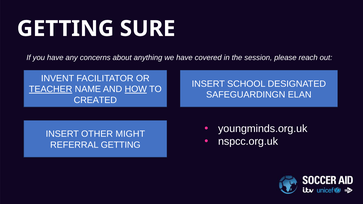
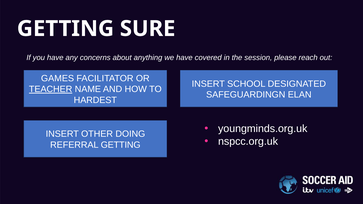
INVENT: INVENT -> GAMES (58, 78)
HOW underline: present -> none (136, 89)
CREATED: CREATED -> HARDEST (95, 100)
MIGHT: MIGHT -> DOING (130, 134)
